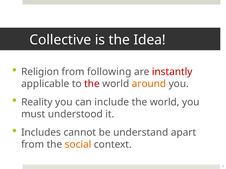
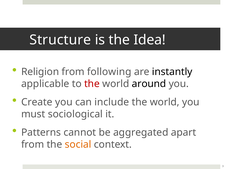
Collective: Collective -> Structure (60, 40)
instantly colour: red -> black (172, 72)
around colour: orange -> black (149, 84)
Reality: Reality -> Create (37, 102)
understood: understood -> sociological (75, 114)
Includes: Includes -> Patterns (41, 133)
understand: understand -> aggregated (141, 133)
